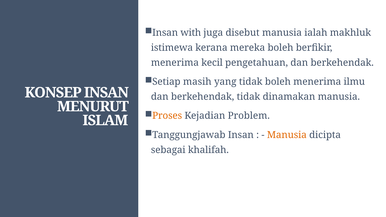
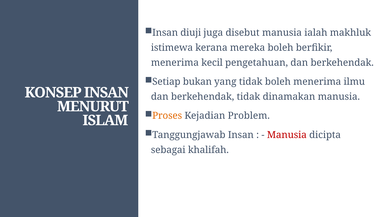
with: with -> diuji (191, 33)
masih: masih -> bukan (197, 82)
Manusia colour: orange -> red (287, 135)
